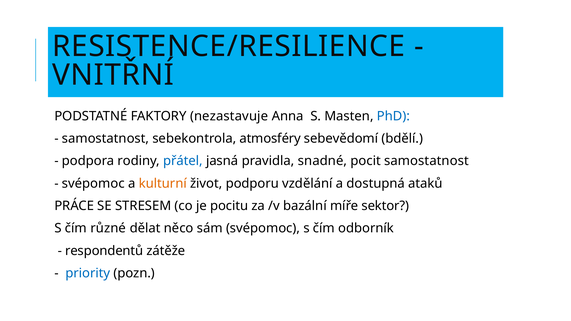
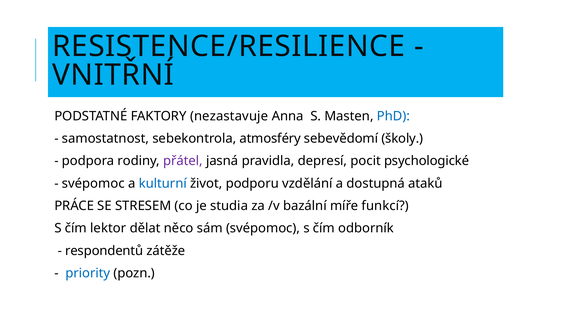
bdělí: bdělí -> školy (402, 139)
přátel colour: blue -> purple (183, 161)
snadné: snadné -> depresí (322, 161)
pocit samostatnost: samostatnost -> psychologické (427, 161)
kulturní colour: orange -> blue (163, 184)
pocitu: pocitu -> studia (229, 206)
sektor: sektor -> funkcí (385, 206)
různé: různé -> lektor (108, 228)
